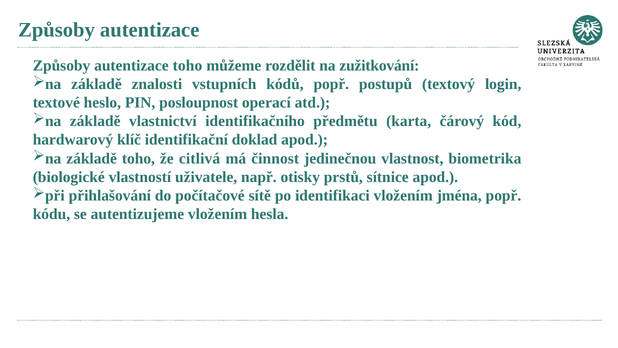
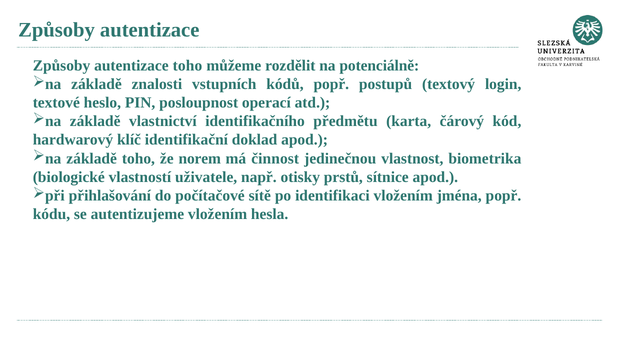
zužitkování: zužitkování -> potenciálně (379, 66)
citlivá: citlivá -> norem (200, 158)
